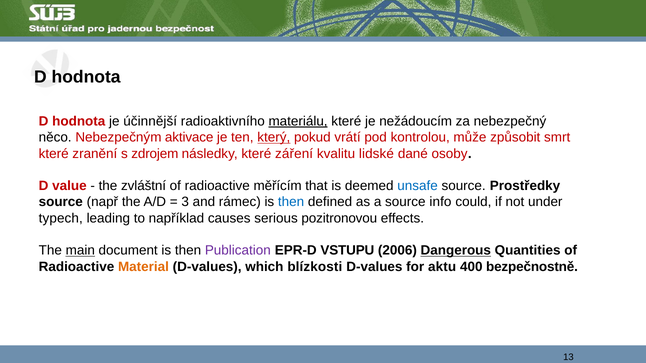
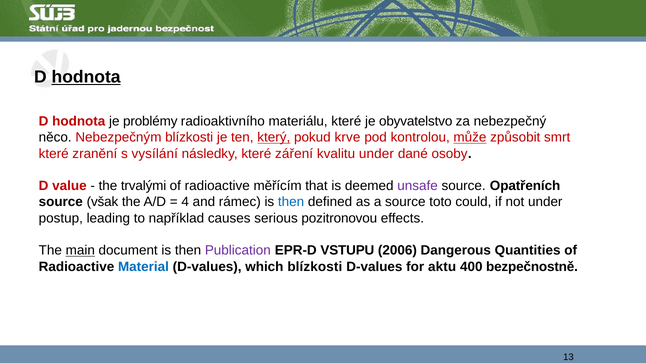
hodnota underline: none -> present (86, 77)
účinnější: účinnější -> problémy (150, 121)
materiálu underline: present -> none (298, 121)
nežádoucím: nežádoucím -> obyvatelstvo (416, 121)
Nebezpečným aktivace: aktivace -> blízkosti (189, 138)
vrátí: vrátí -> krve (347, 138)
může underline: none -> present (470, 138)
zdrojem: zdrojem -> vysílání (155, 154)
kvalitu lidské: lidské -> under (376, 154)
zvláštní: zvláštní -> trvalými (144, 186)
unsafe colour: blue -> purple (418, 186)
Prostředky: Prostředky -> Opatřeních (525, 186)
např: např -> však (102, 202)
3: 3 -> 4 (185, 202)
info: info -> toto (441, 202)
typech: typech -> postup (61, 218)
Dangerous underline: present -> none (456, 251)
Material colour: orange -> blue (143, 267)
